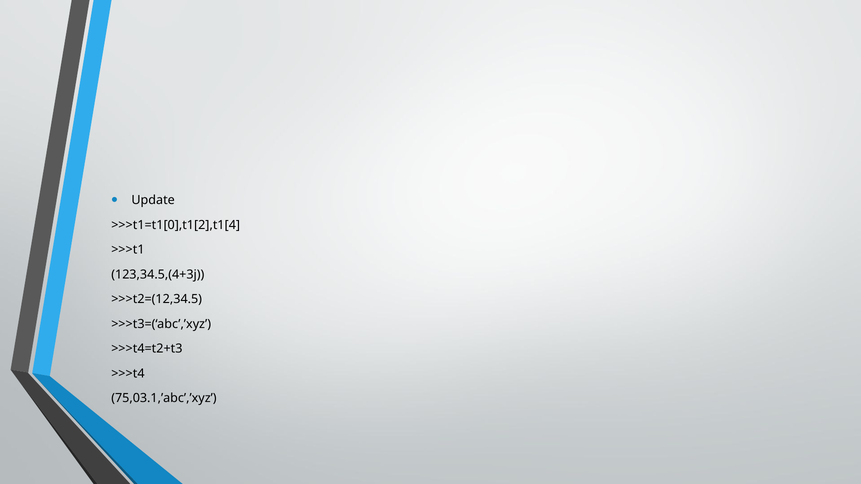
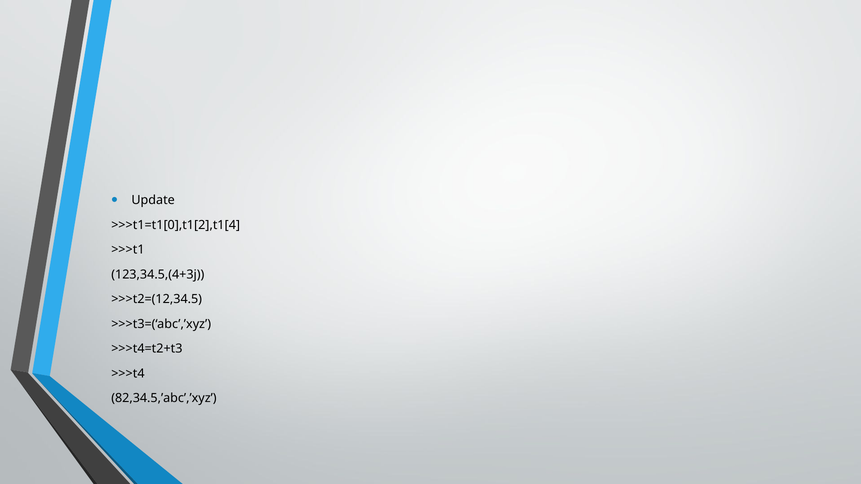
75,03.1,’abc’,’xyz: 75,03.1,’abc’,’xyz -> 82,34.5,’abc’,’xyz (164, 399)
